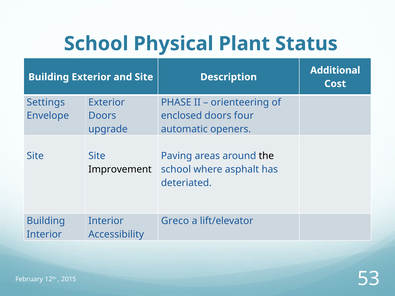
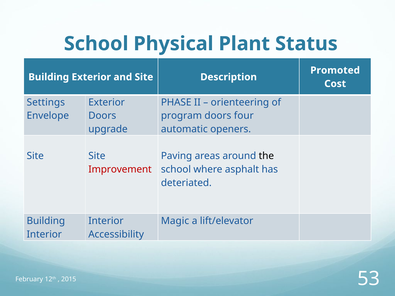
Additional: Additional -> Promoted (335, 70)
enclosed: enclosed -> program (181, 116)
Improvement colour: black -> red (120, 170)
Greco: Greco -> Magic (175, 221)
